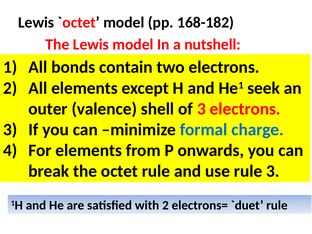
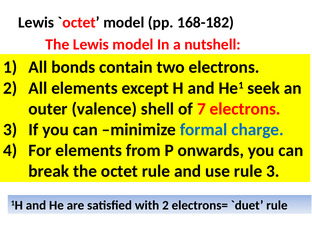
of 3: 3 -> 7 (201, 109)
